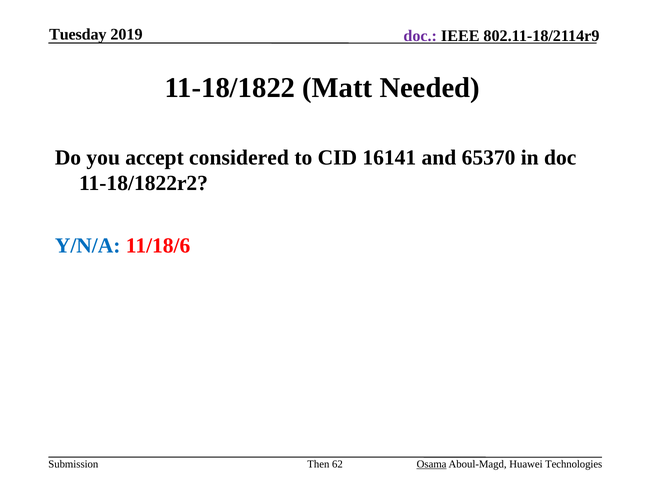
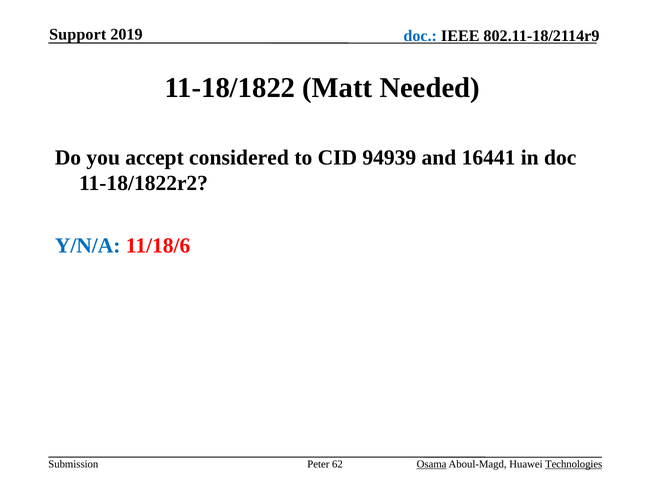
Tuesday: Tuesday -> Support (78, 34)
doc colour: purple -> blue (420, 36)
16141: 16141 -> 94939 (389, 157)
65370: 65370 -> 16441 (489, 157)
Then: Then -> Peter (318, 464)
Technologies underline: none -> present (574, 464)
